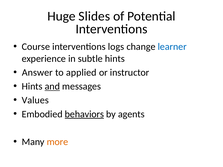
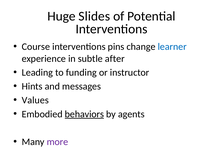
logs: logs -> pins (116, 47)
subtle hints: hints -> after (115, 59)
Answer: Answer -> Leading (37, 73)
applied: applied -> funding (81, 73)
and underline: present -> none (52, 86)
more colour: orange -> purple (57, 142)
